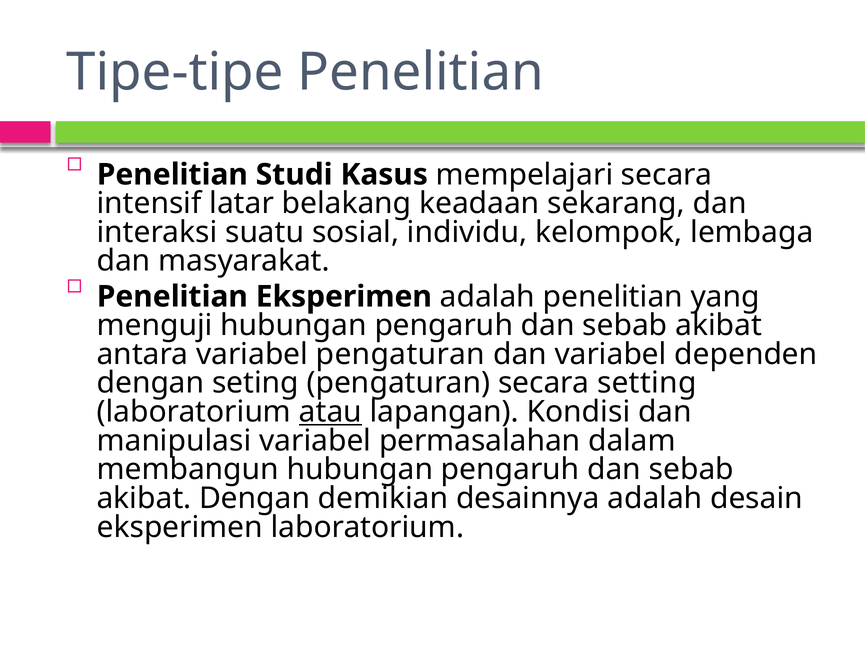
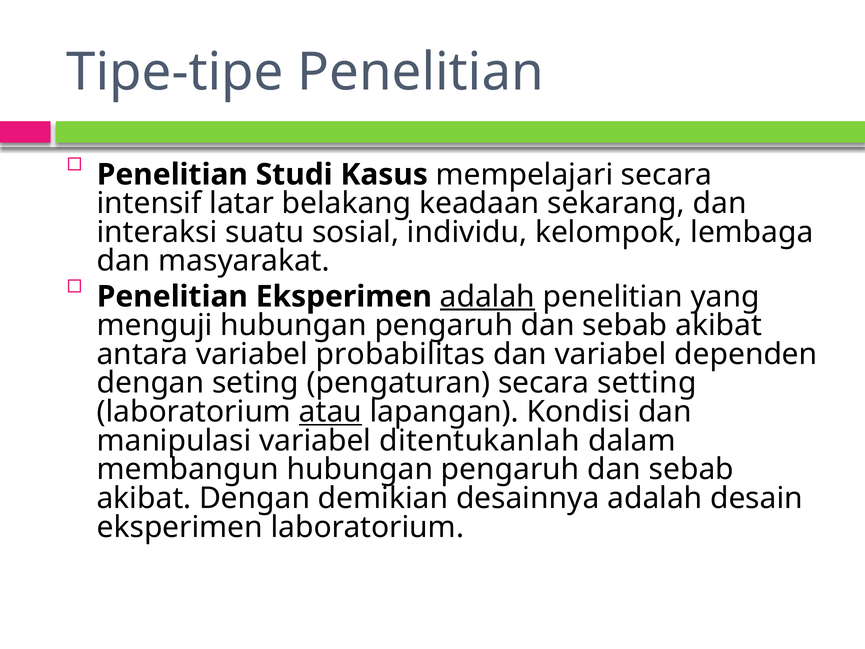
adalah underline: none -> present (487, 296)
variabel pengaturan: pengaturan -> probabilitas (401, 354)
permasalahan: permasalahan -> ditentukanlah (479, 441)
